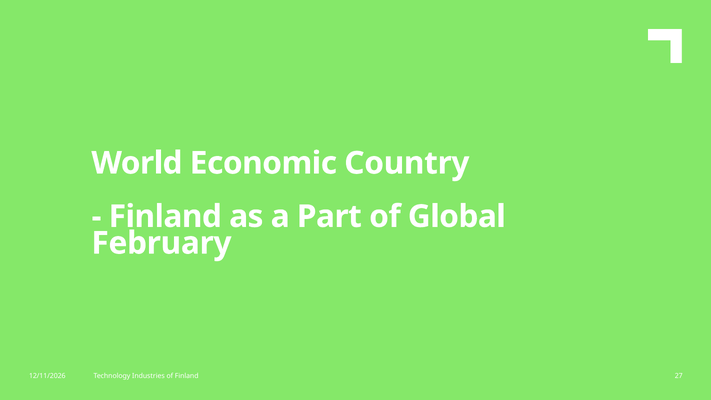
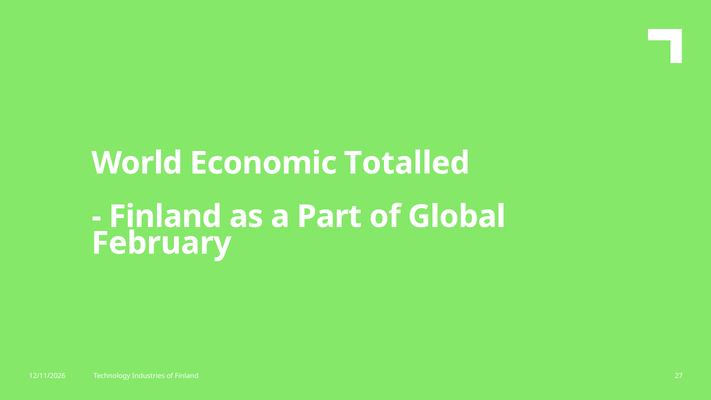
Country: Country -> Totalled (407, 163)
